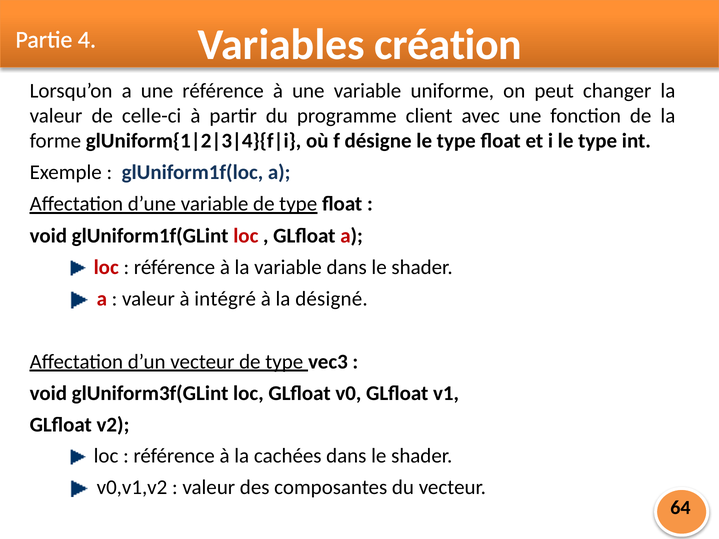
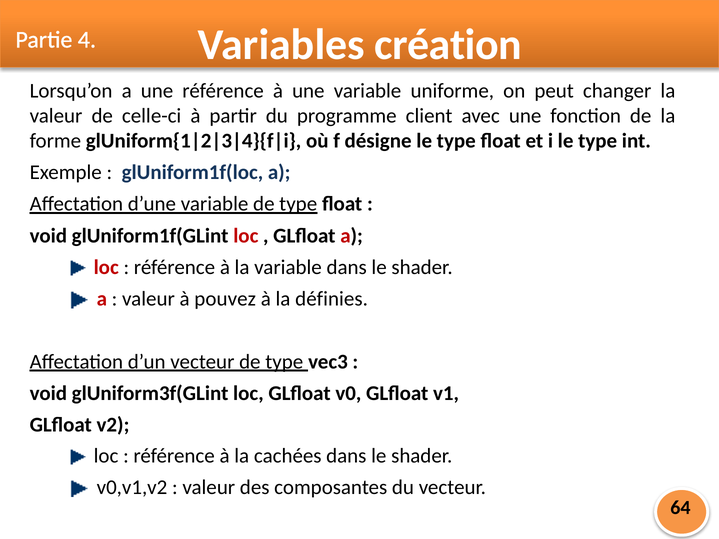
intégré: intégré -> pouvez (225, 299)
désigné: désigné -> définies (332, 299)
